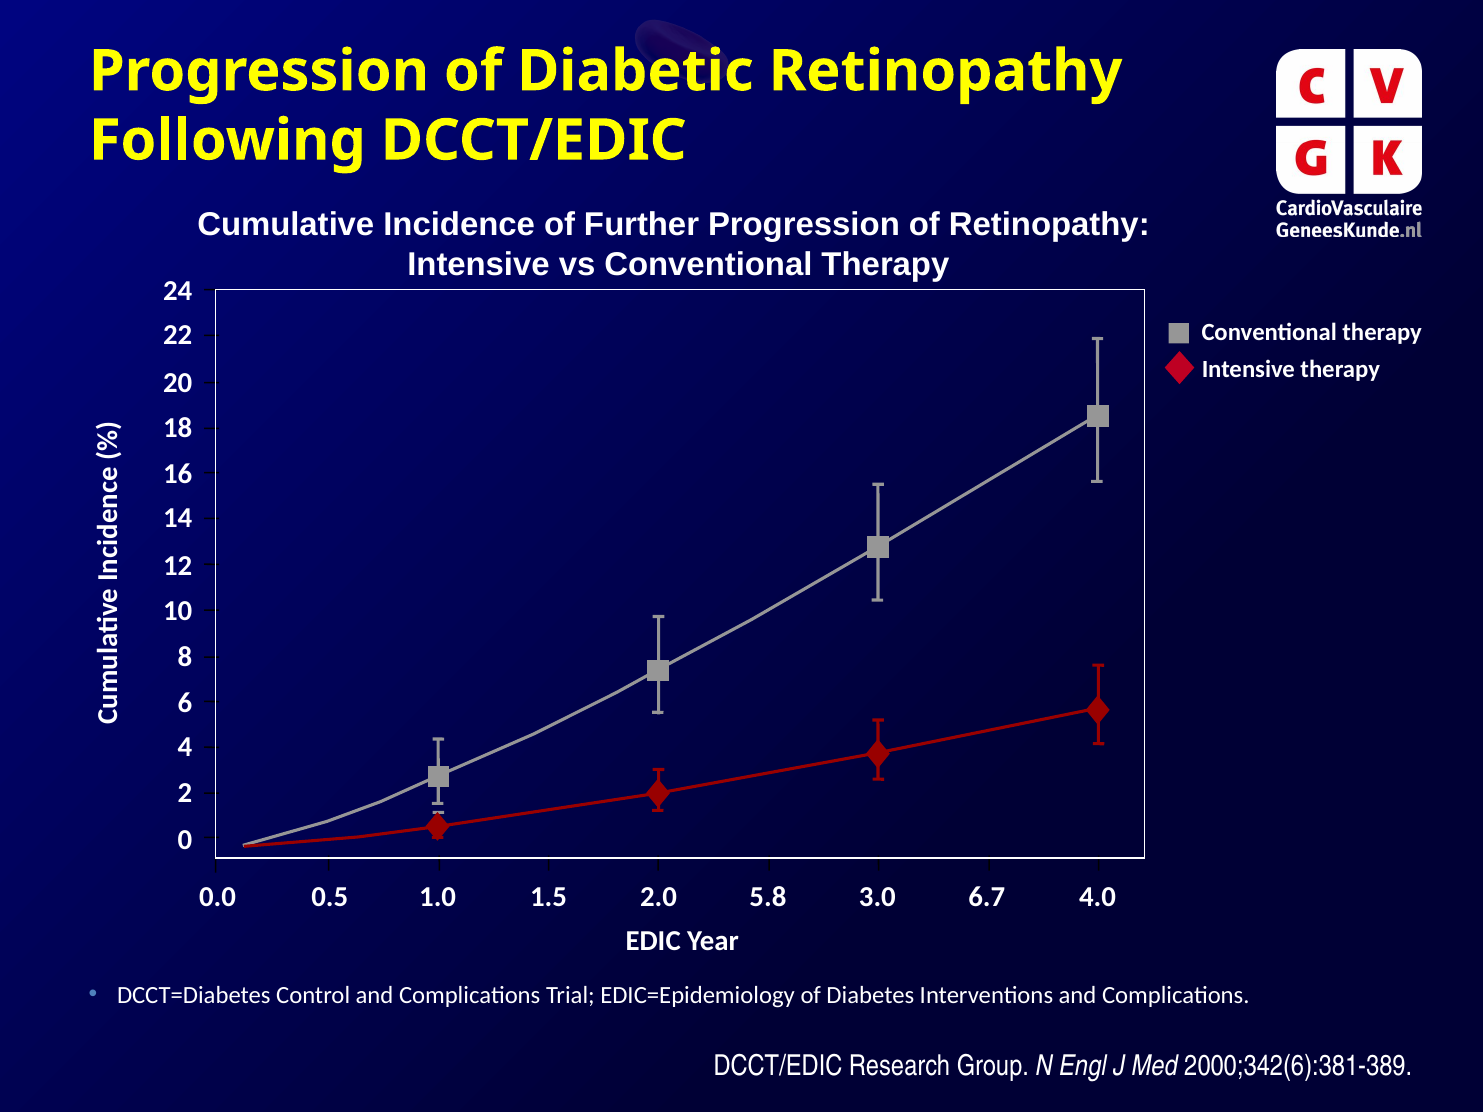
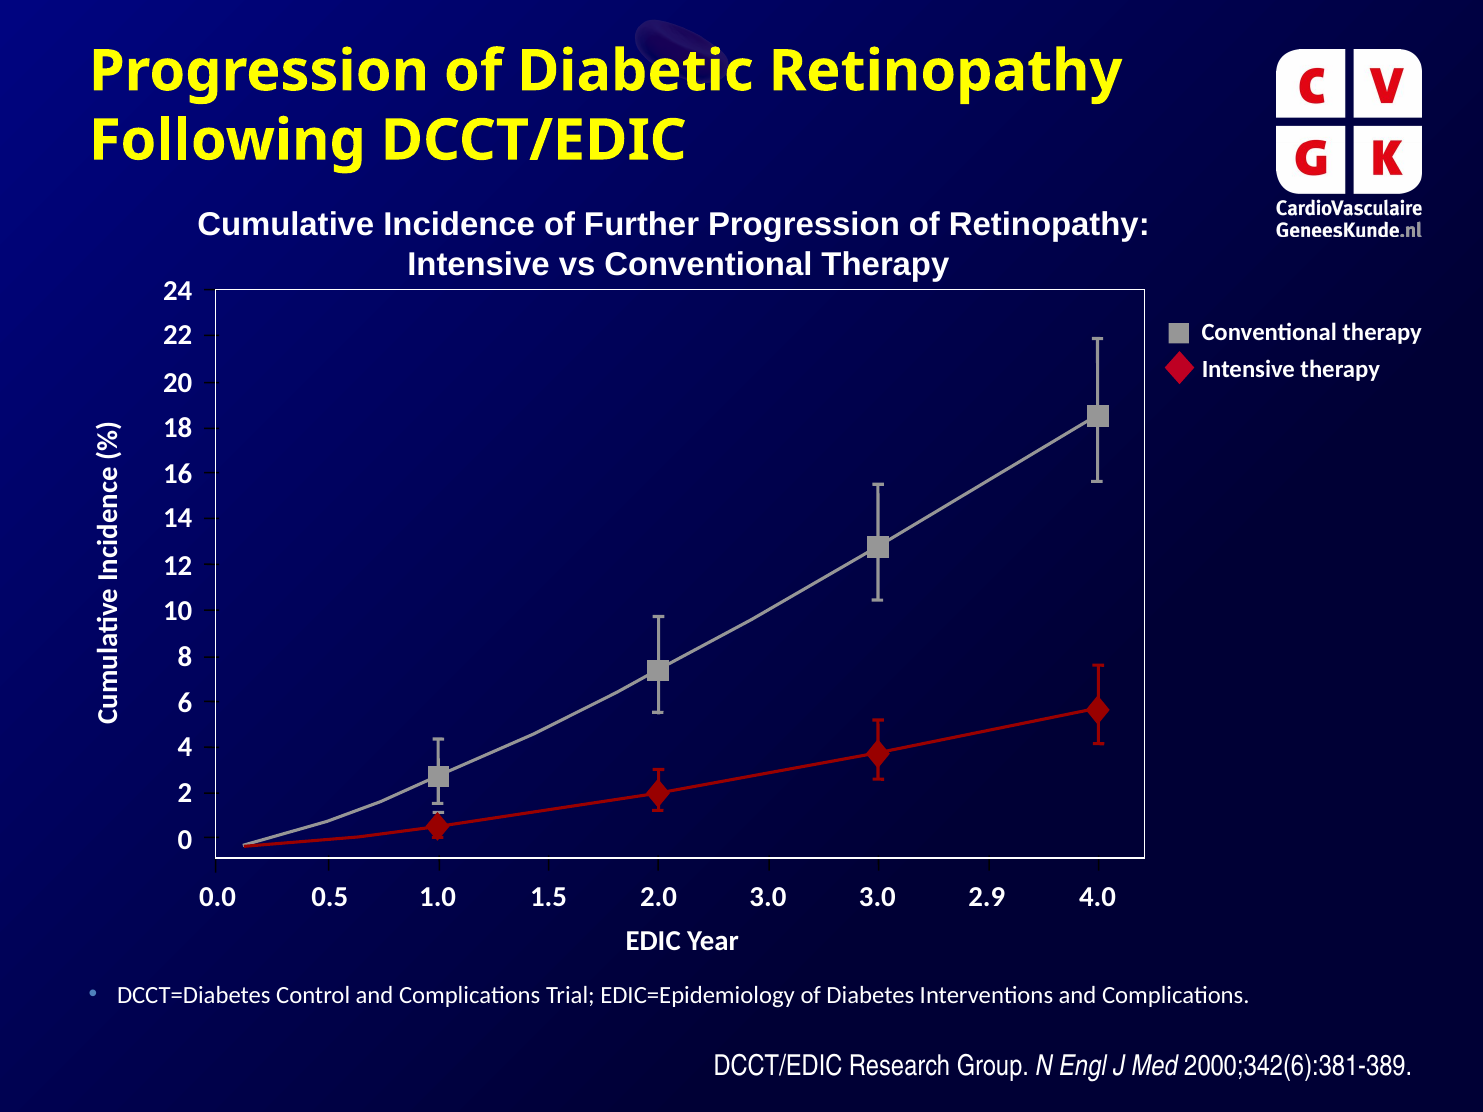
2.0 5.8: 5.8 -> 3.0 (768, 897)
6.7: 6.7 -> 2.9 (987, 897)
